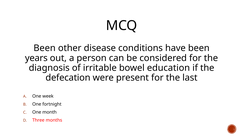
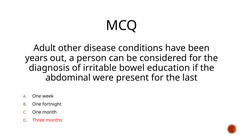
Been: Been -> Adult (45, 48)
defecation: defecation -> abdominal (68, 78)
